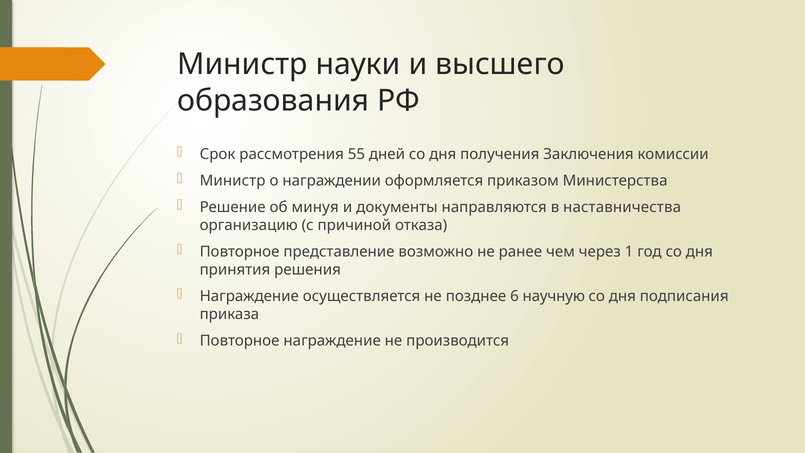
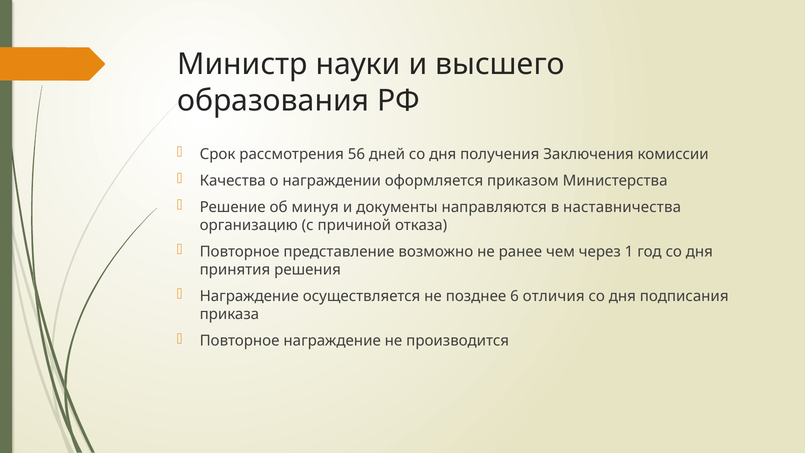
55: 55 -> 56 (356, 154)
Министр: Министр -> Качества (233, 181)
научную: научную -> отличия (554, 296)
